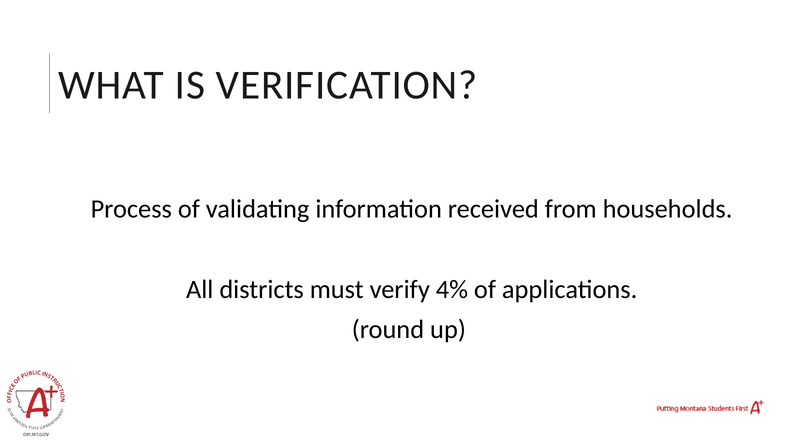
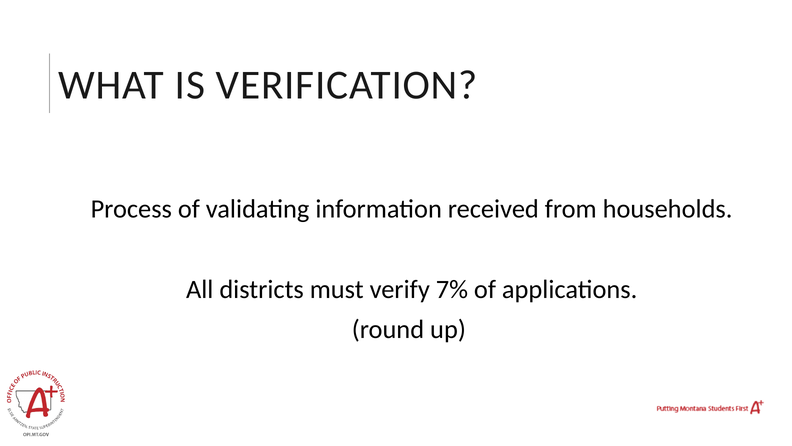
4%: 4% -> 7% (452, 289)
